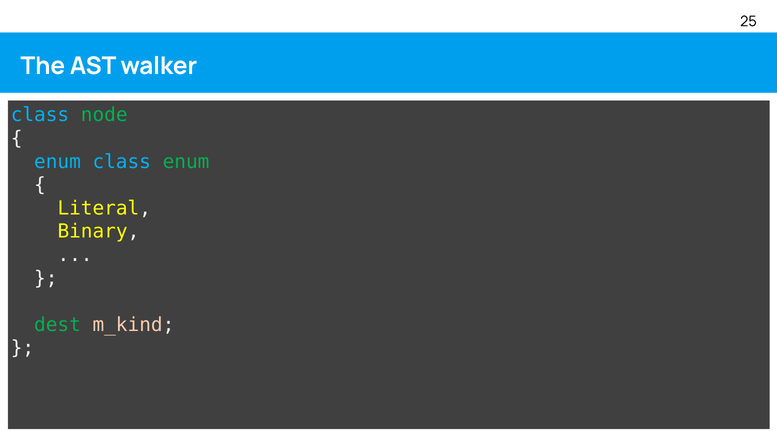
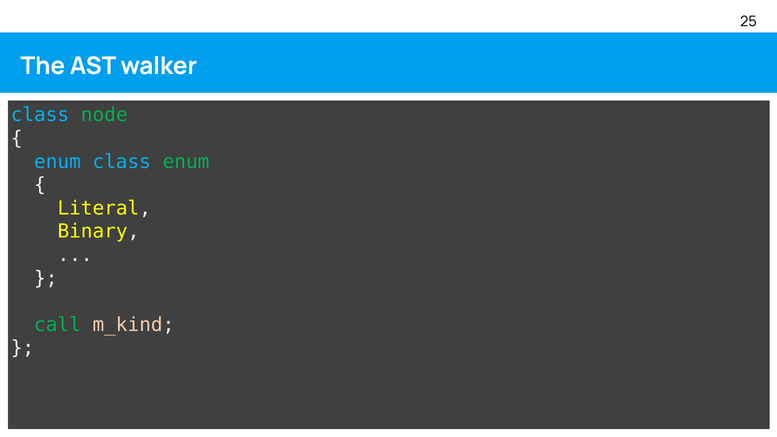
dest: dest -> call (57, 325)
